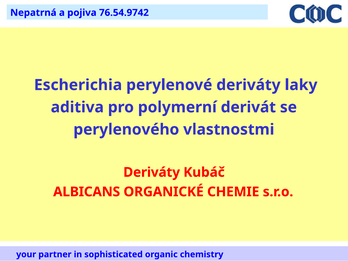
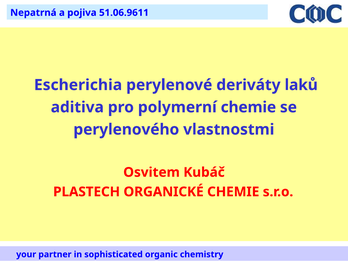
76.54.9742: 76.54.9742 -> 51.06.9611 (124, 13)
laky: laky -> laků (301, 85)
polymerní derivát: derivát -> chemie (248, 107)
Deriváty: Deriváty -> Osvitem (152, 172)
ALBICANS: ALBICANS -> PLASTECH (87, 192)
